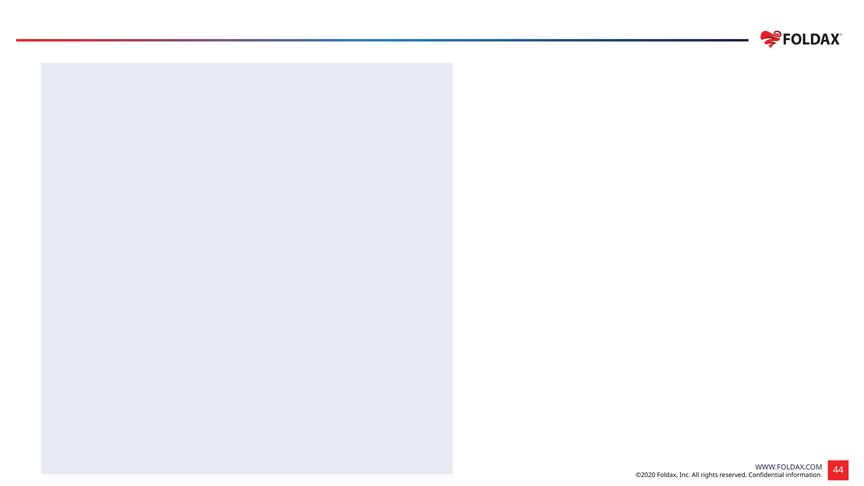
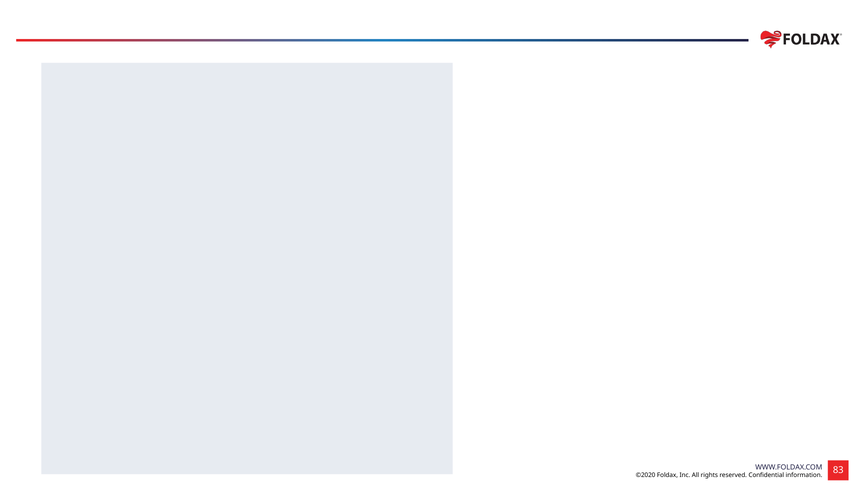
44: 44 -> 83 (838, 470)
